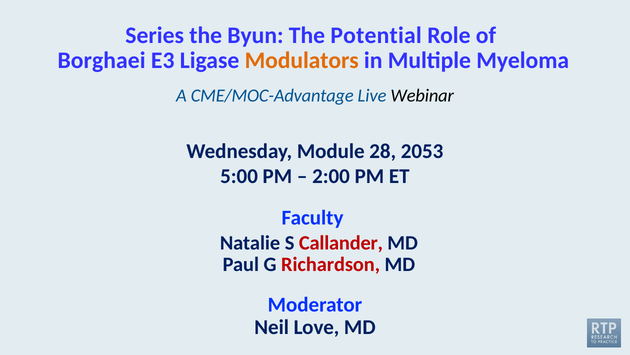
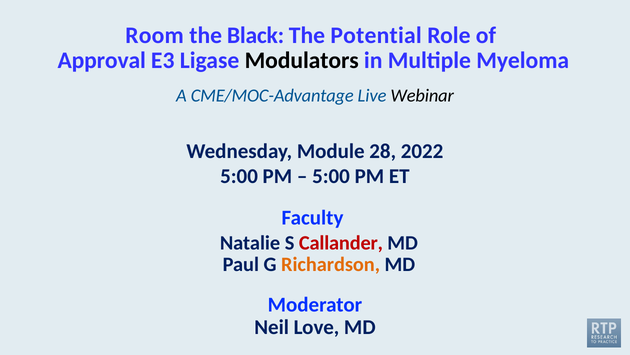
Series: Series -> Room (155, 35)
Byun: Byun -> Black (256, 35)
Borghaei: Borghaei -> Approval (102, 60)
Modulators colour: orange -> black (302, 60)
2053: 2053 -> 2022 (422, 151)
2:00: 2:00 -> 5:00 (331, 176)
Richardson colour: red -> orange (331, 264)
